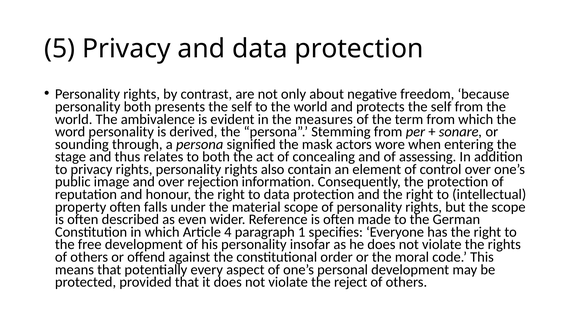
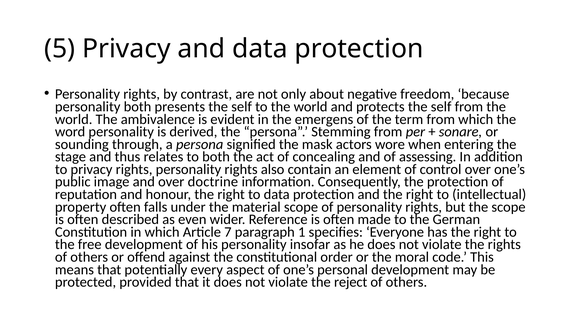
measures: measures -> emergens (324, 119)
rejection: rejection -> doctrine (213, 182)
4: 4 -> 7 (228, 232)
